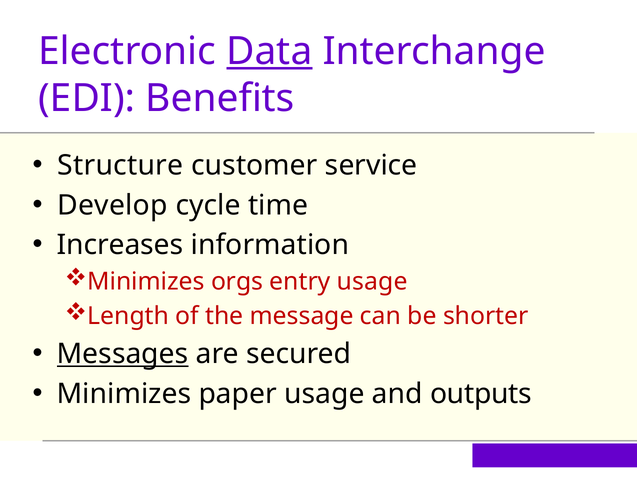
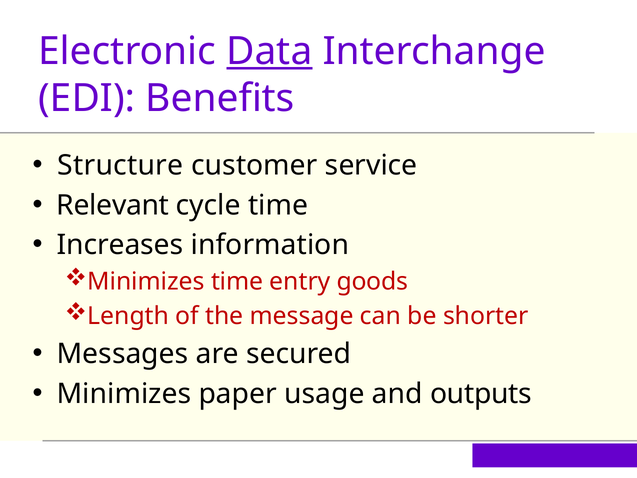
Develop: Develop -> Relevant (113, 205)
Minimizes orgs: orgs -> time (237, 281)
entry usage: usage -> goods (372, 281)
Messages underline: present -> none (123, 354)
